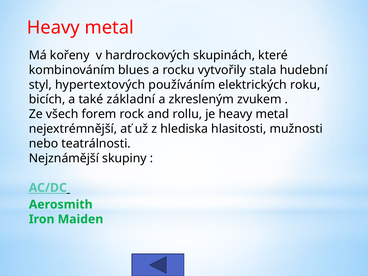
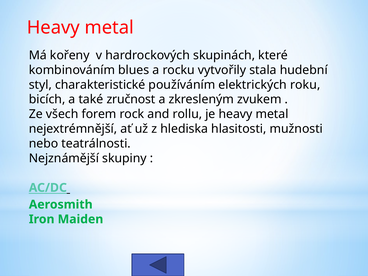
hypertextových: hypertextových -> charakteristické (100, 85)
základní: základní -> zručnost (131, 99)
